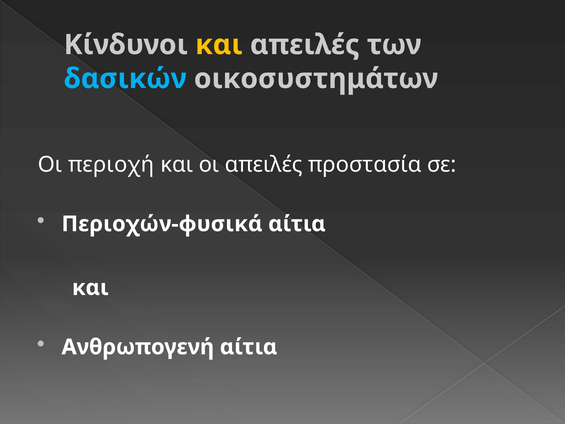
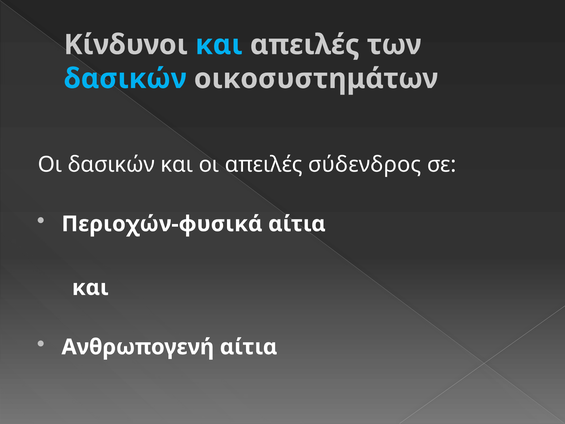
και colour: yellow -> light blue (219, 45)
Οι περιοχή: περιοχή -> δασικών (111, 165)
προστασία: προστασία -> σύδενδρος (365, 165)
